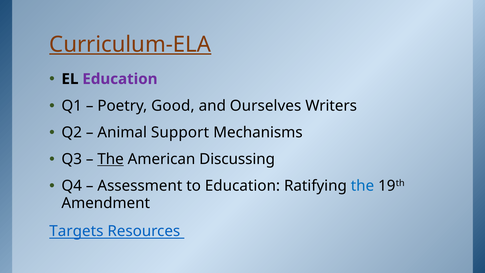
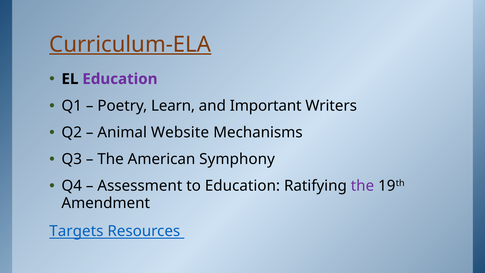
Good: Good -> Learn (173, 106)
Ourselves: Ourselves -> Important (266, 106)
Support: Support -> Website (180, 132)
The underline: present -> none (111, 159)
Discussing: Discussing -> Symphony (237, 159)
the colour: blue -> purple (362, 186)
